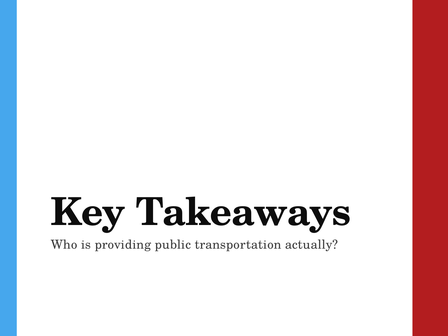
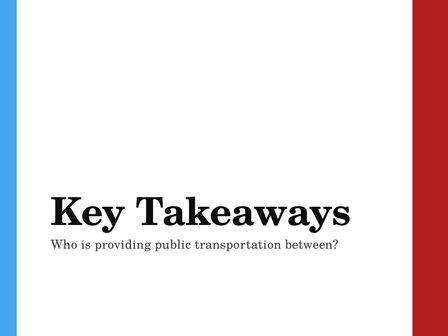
actually: actually -> between (312, 245)
